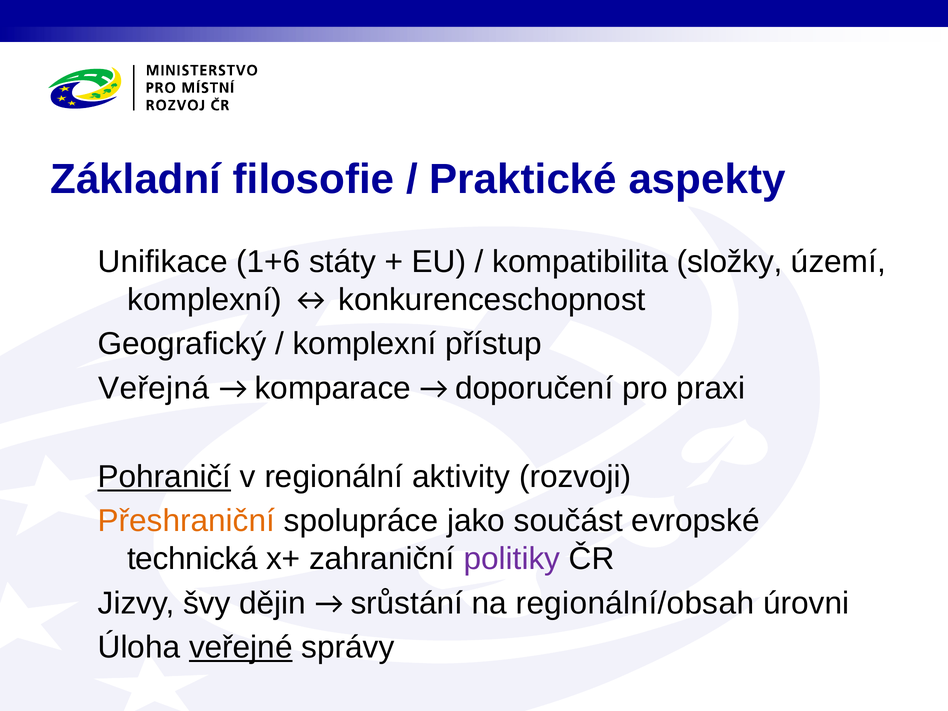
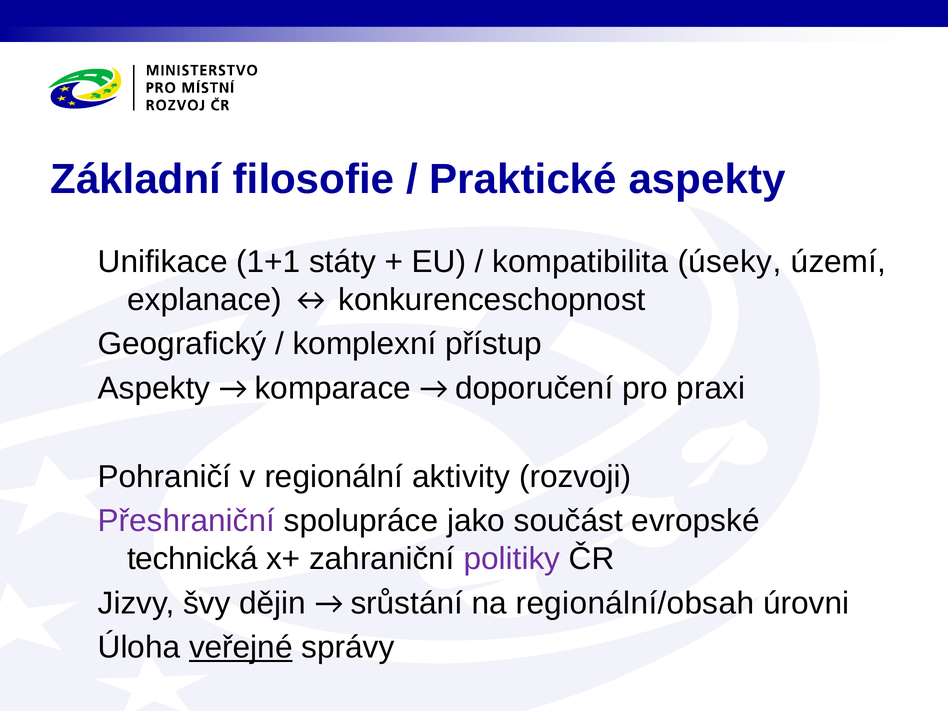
1+6: 1+6 -> 1+1 (268, 262)
složky: složky -> úseky (729, 262)
komplexní: komplexní -> explanace (205, 300)
Veřejná: Veřejná -> Aspekty (154, 388)
Pohraničí underline: present -> none (164, 477)
Přeshraniční colour: orange -> purple (186, 521)
